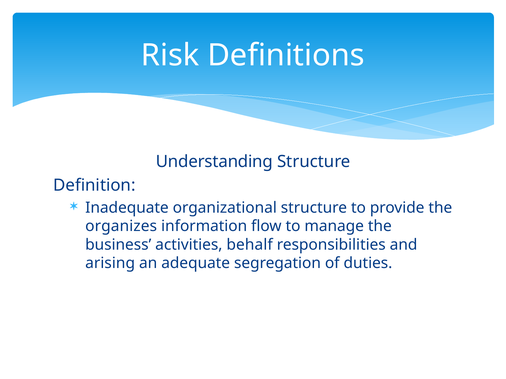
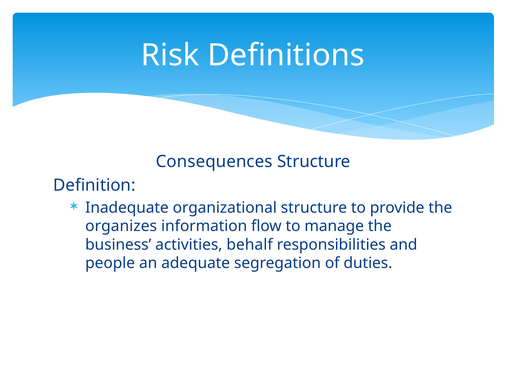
Understanding: Understanding -> Consequences (214, 162)
arising: arising -> people (110, 263)
